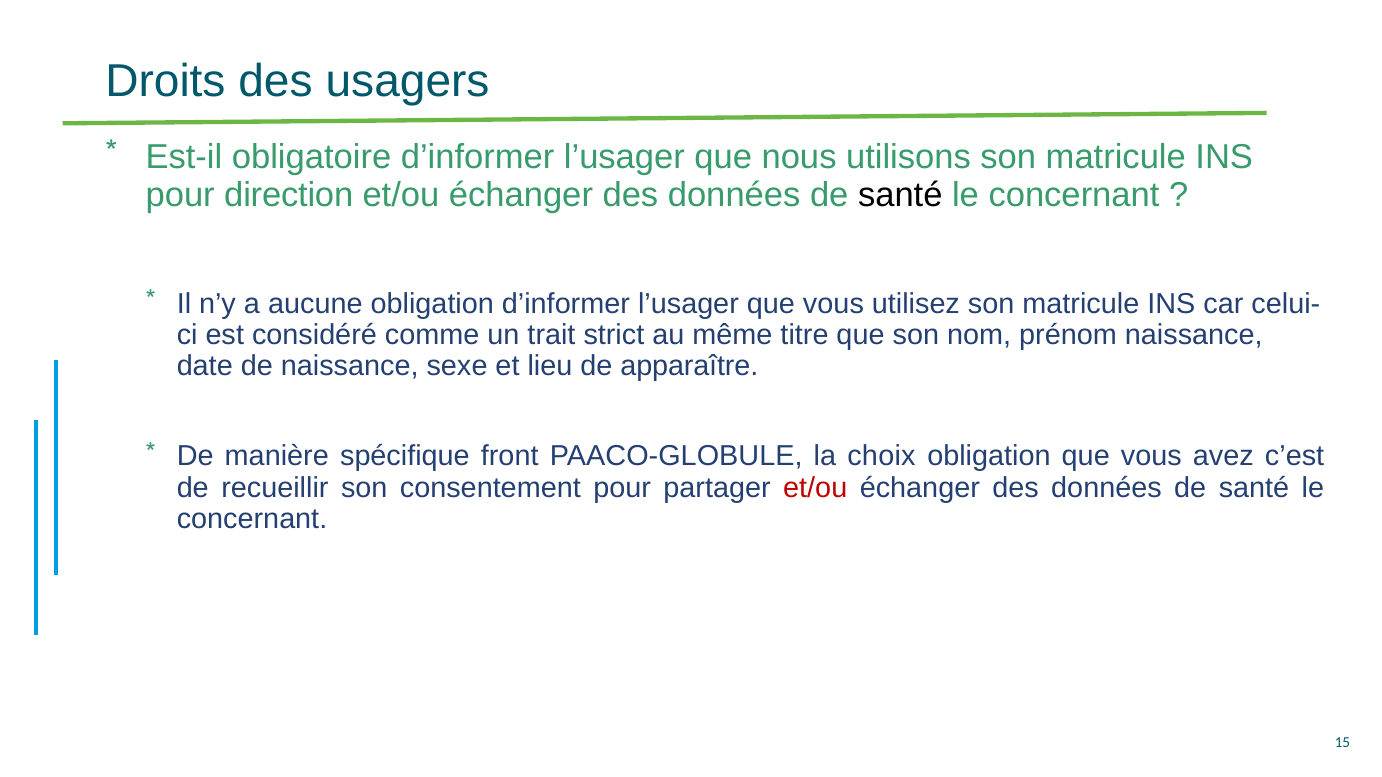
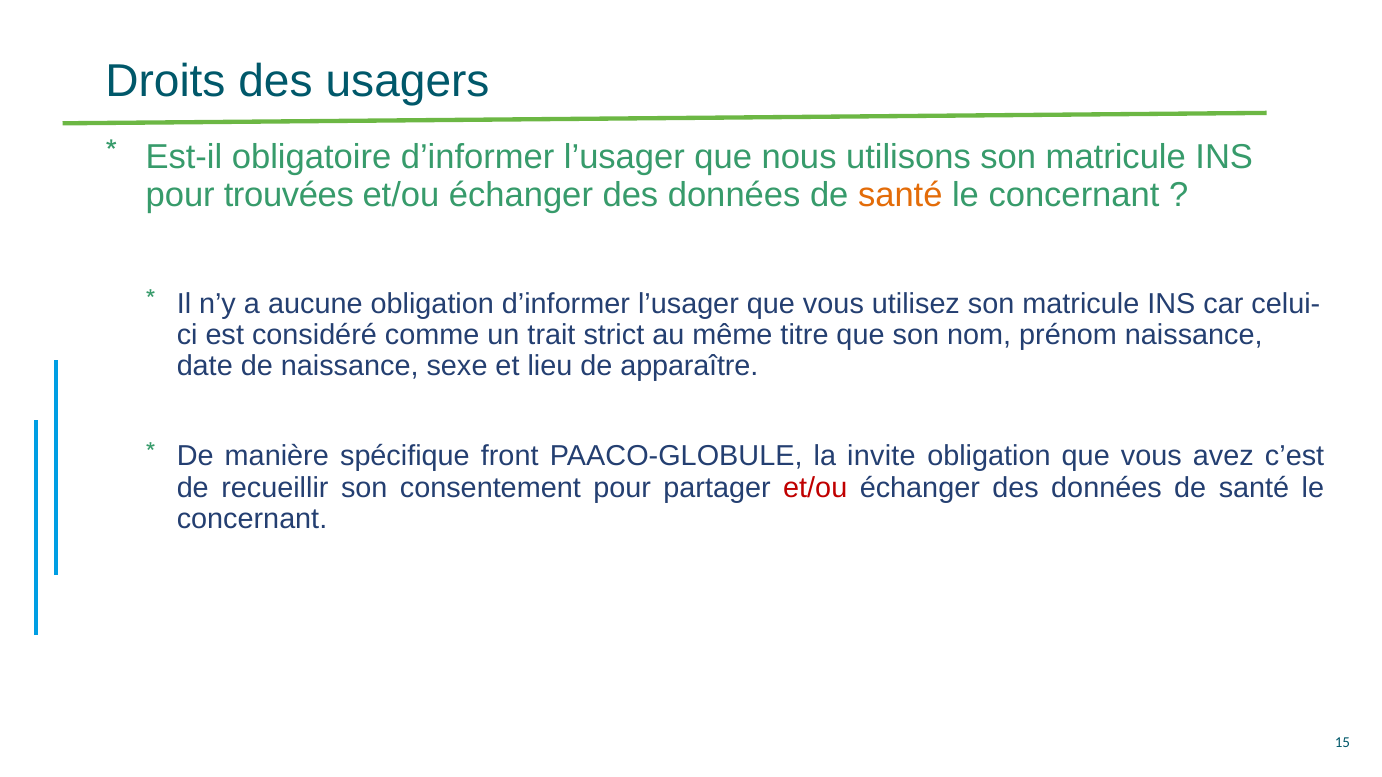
direction: direction -> trouvées (289, 195)
santé colour: black -> orange (900, 195)
choix: choix -> invite (881, 457)
